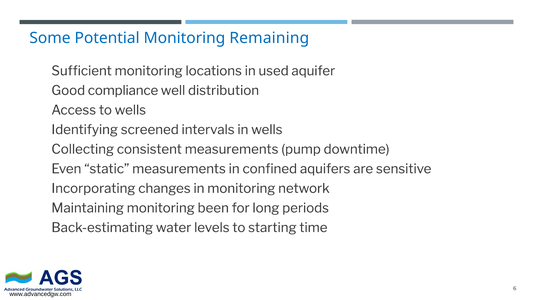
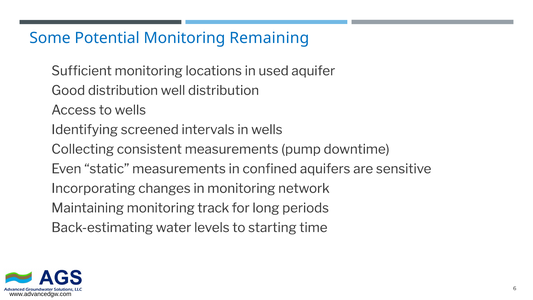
compliance: compliance -> distribution (123, 90)
been: been -> track (213, 208)
